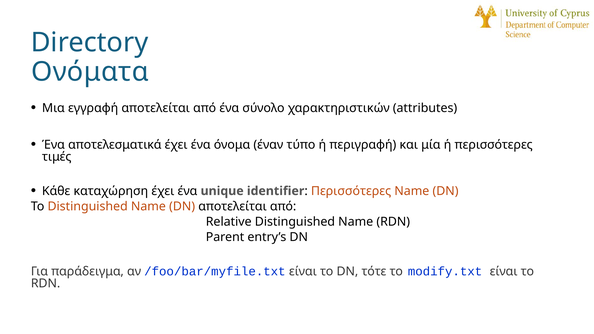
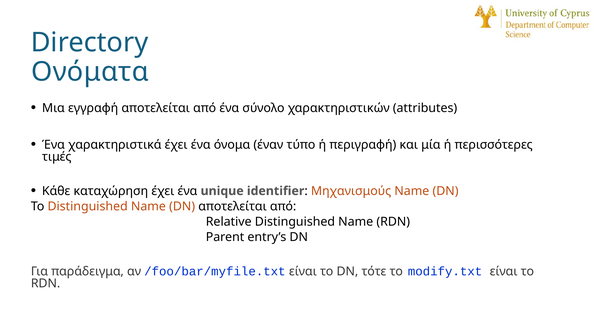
αποτελεσματικά: αποτελεσματικά -> χαρακτηριστικά (115, 145)
Περισσότερες: Περισσότερες -> Μηχανισμούς (351, 191)
